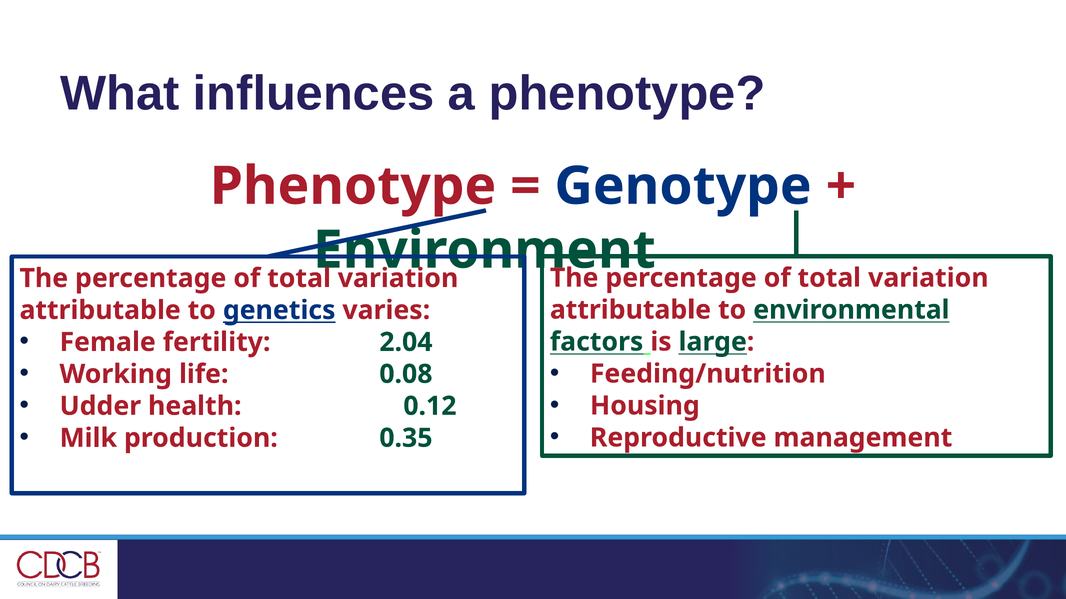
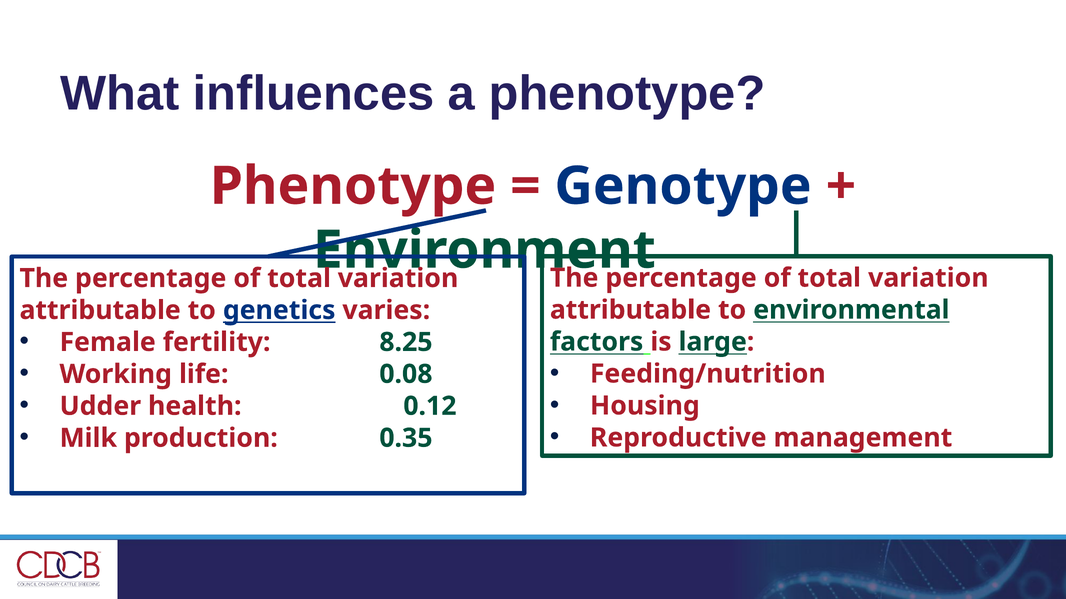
2.04: 2.04 -> 8.25 (406, 343)
